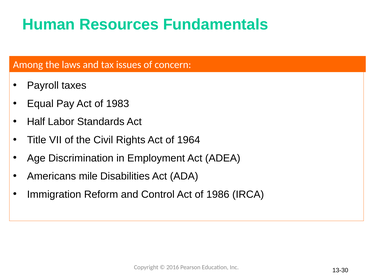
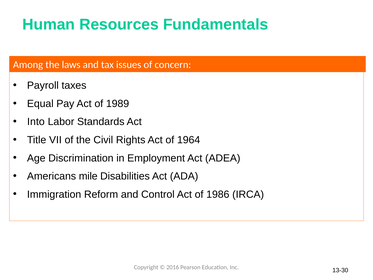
1983: 1983 -> 1989 (118, 104)
Half: Half -> Into (36, 122)
